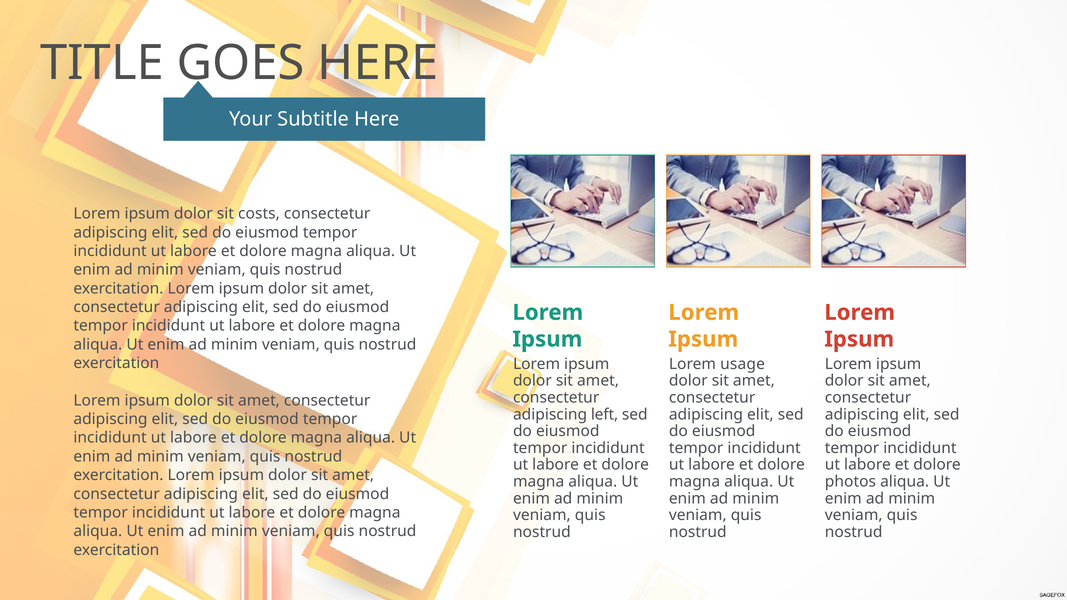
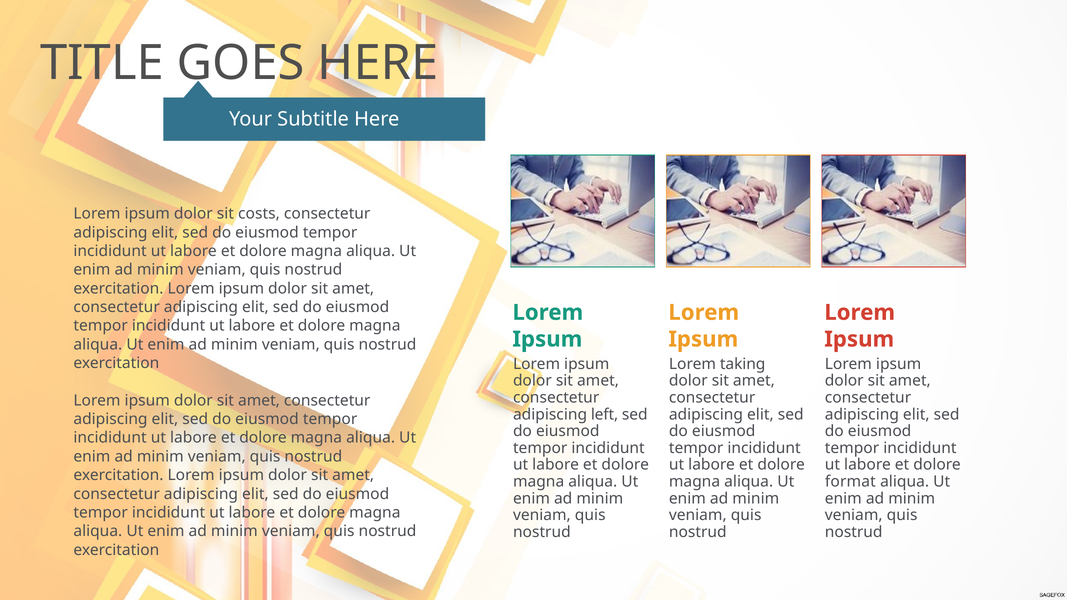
usage: usage -> taking (743, 364)
photos: photos -> format (850, 482)
